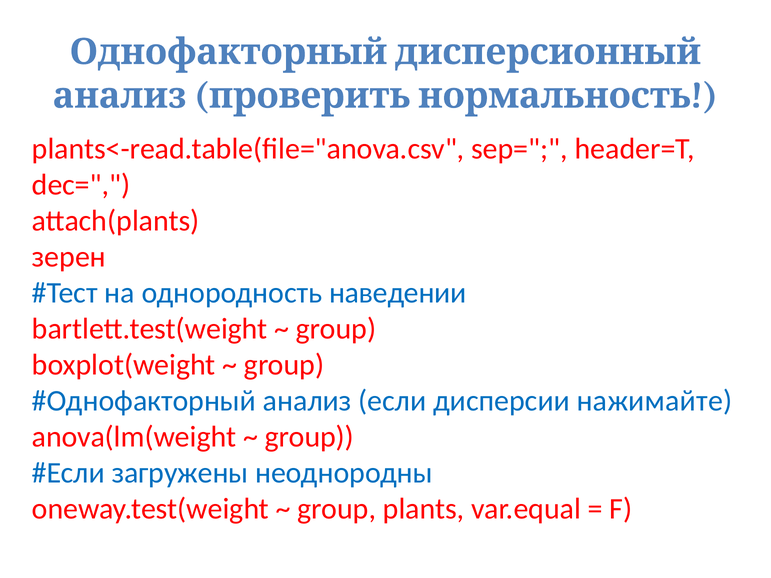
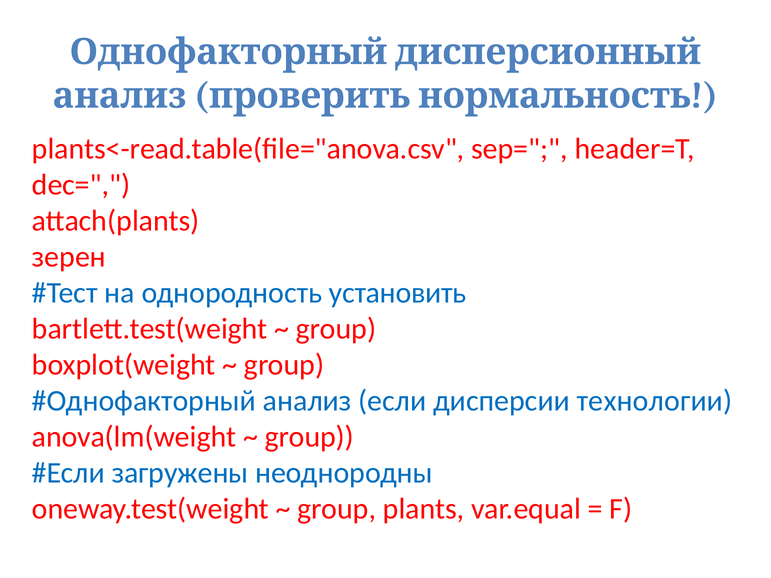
наведении: наведении -> установить (398, 293)
нажимайте: нажимайте -> технологии (655, 401)
